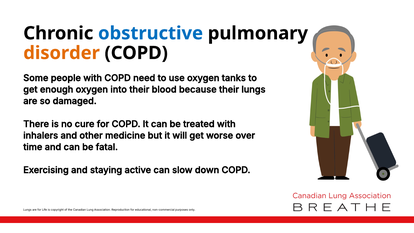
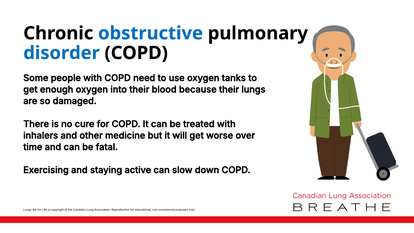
disorder colour: orange -> blue (62, 53)
